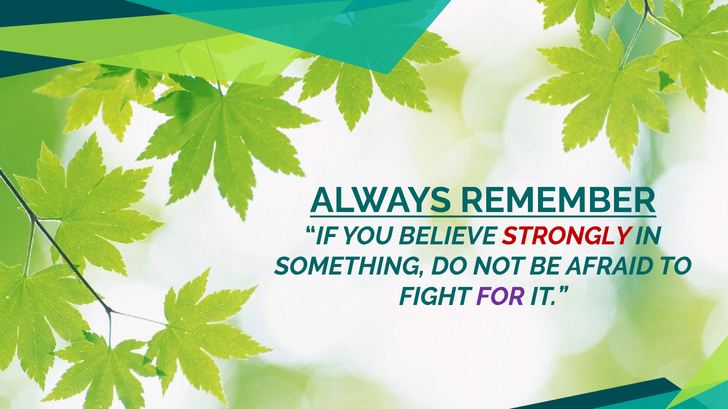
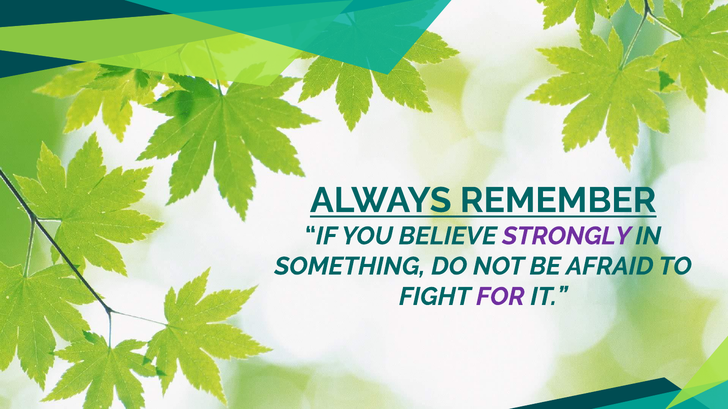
STRONGLY colour: red -> purple (567, 236)
